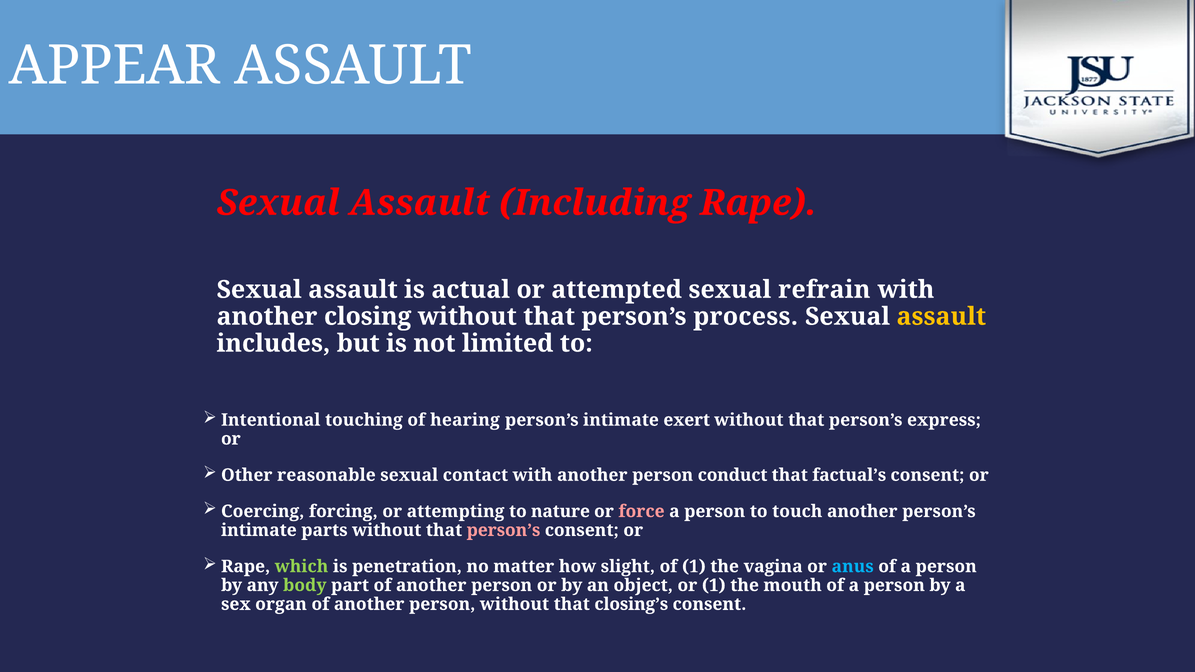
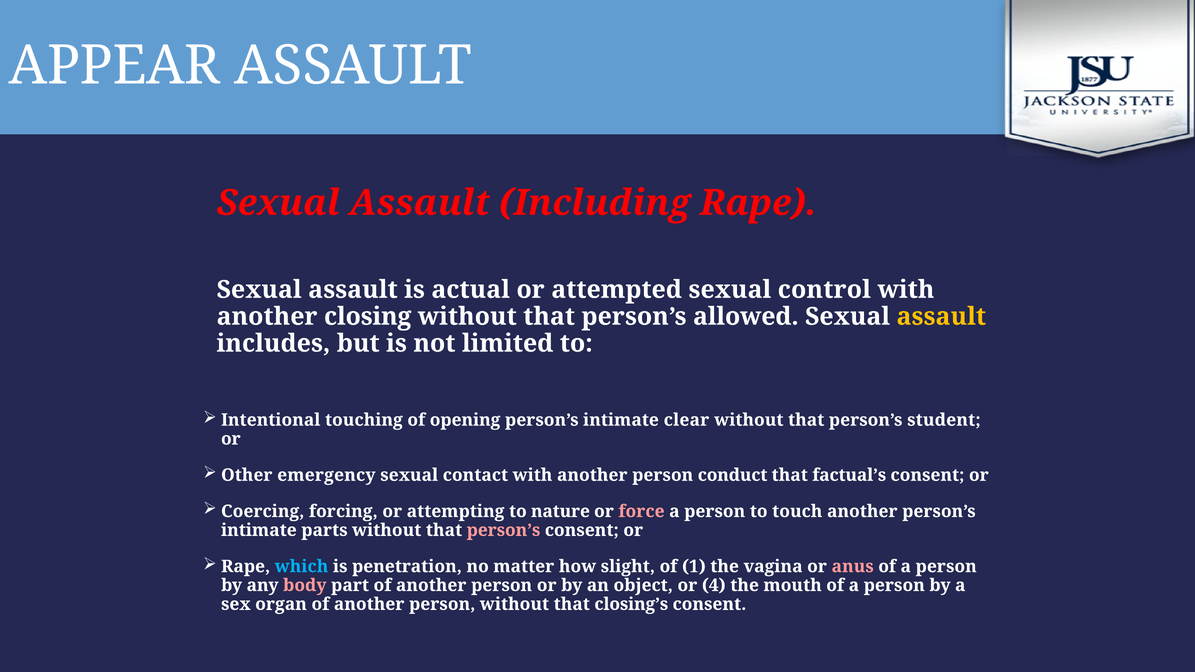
refrain: refrain -> control (824, 290)
process: process -> allowed (746, 317)
hearing: hearing -> opening (465, 420)
exert: exert -> clear (687, 420)
express: express -> student (944, 420)
reasonable: reasonable -> emergency (326, 475)
which colour: light green -> light blue (302, 567)
anus colour: light blue -> pink (853, 567)
body colour: light green -> pink (305, 585)
or 1: 1 -> 4 (714, 585)
